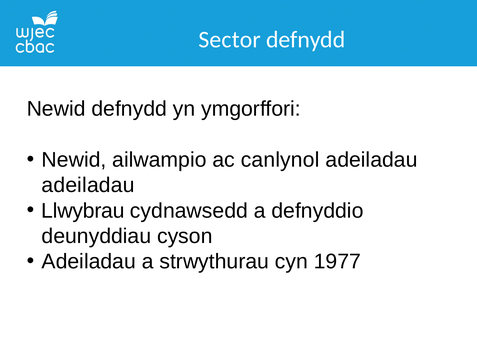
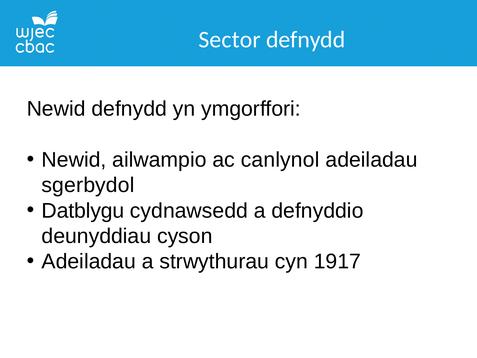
adeiladau: adeiladau -> sgerbydol (88, 185)
Llwybrau: Llwybrau -> Datblygu (83, 211)
1977: 1977 -> 1917 (337, 261)
